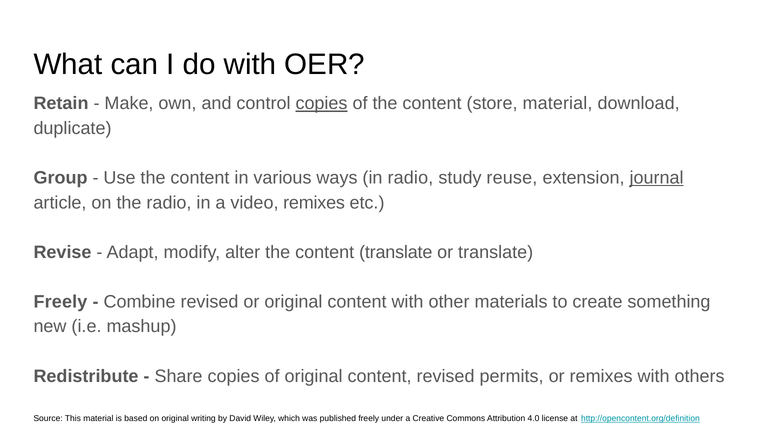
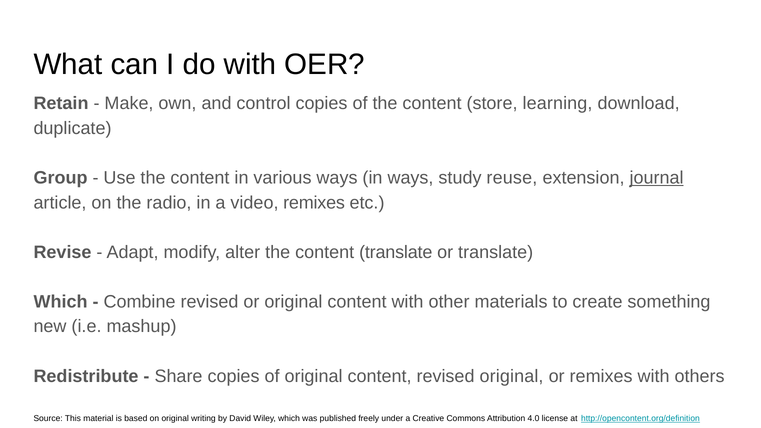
copies underline: present -> none (321, 104)
store material: material -> learning (558, 104)
in radio: radio -> ways (410, 178)
Freely: Freely -> Which (61, 302)
revised permits: permits -> original (512, 376)
